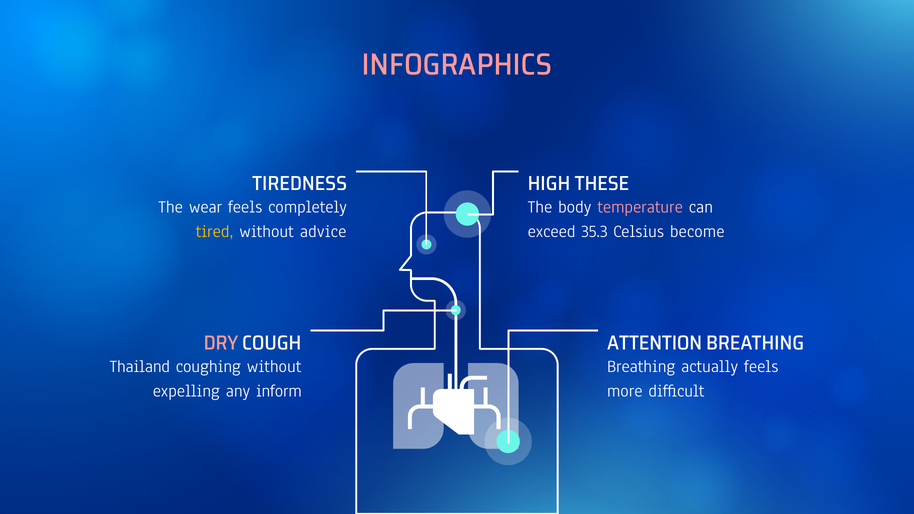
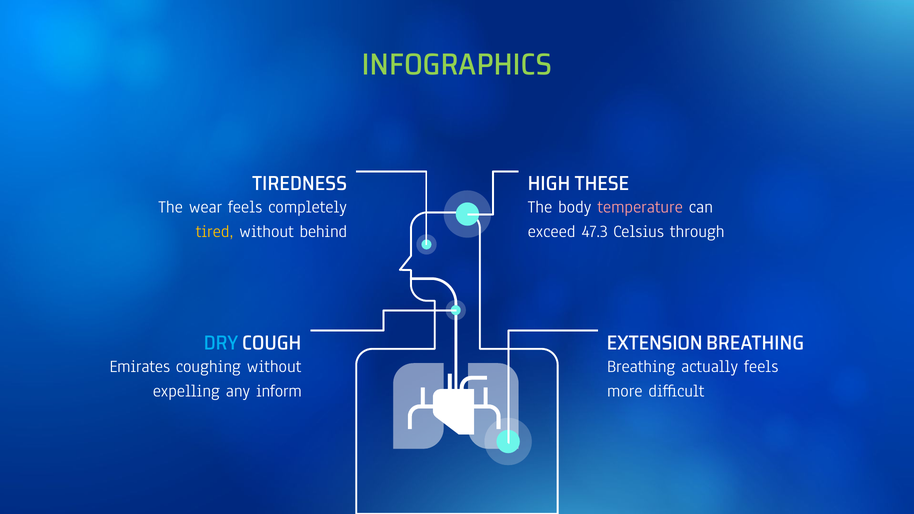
INFOGRAPHICS colour: pink -> light green (457, 65)
advice: advice -> behind (323, 232)
35.3: 35.3 -> 47.3 (594, 232)
become: become -> through (697, 232)
DRY colour: pink -> light blue (221, 343)
ATTENTION: ATTENTION -> EXTENSION (655, 343)
Thailand: Thailand -> Emirates (140, 366)
